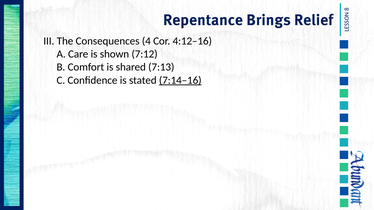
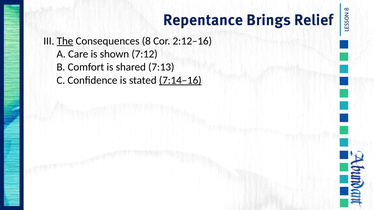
The underline: none -> present (65, 41)
Consequences 4: 4 -> 8 (146, 41)
4:12–16: 4:12–16 -> 2:12–16 (192, 41)
